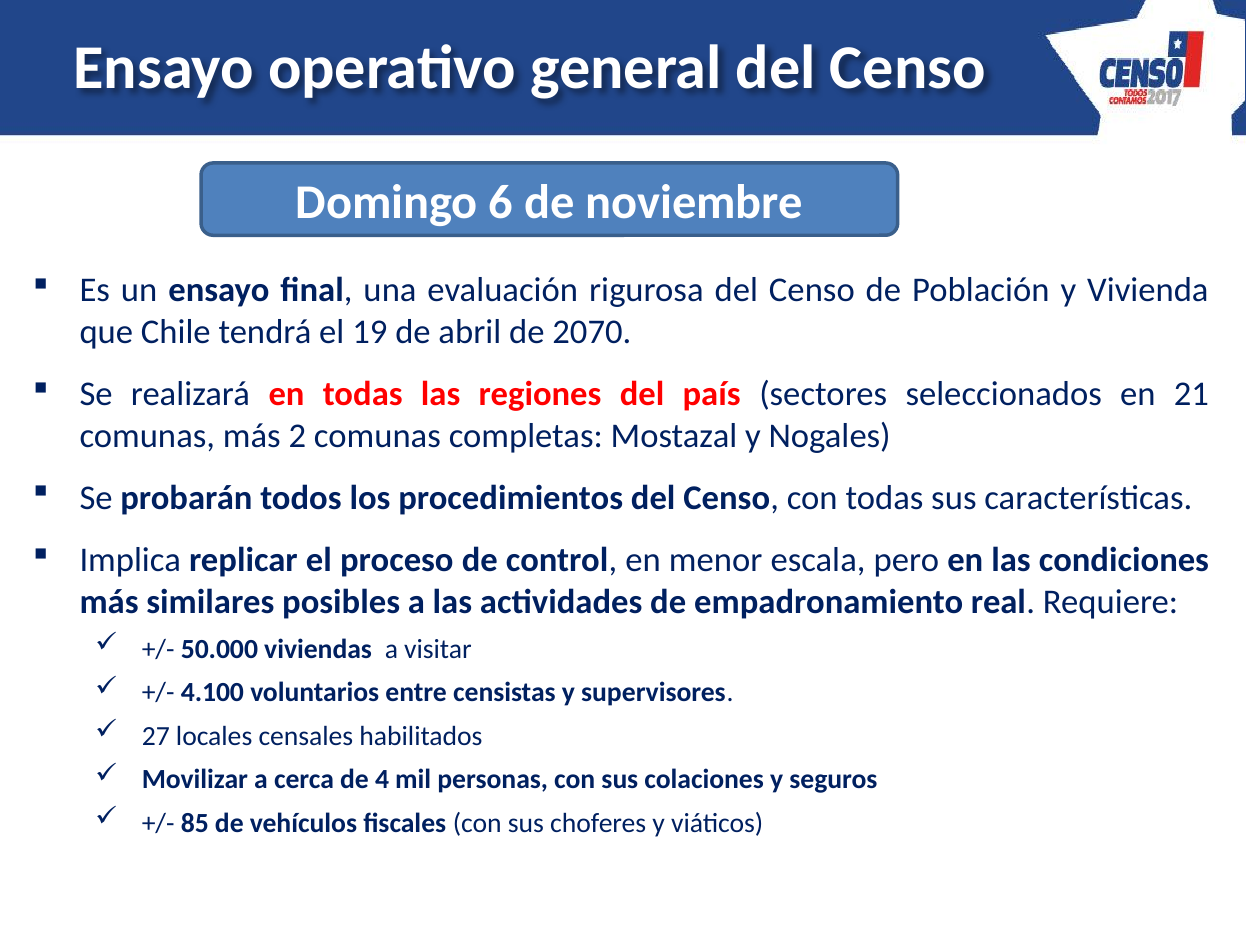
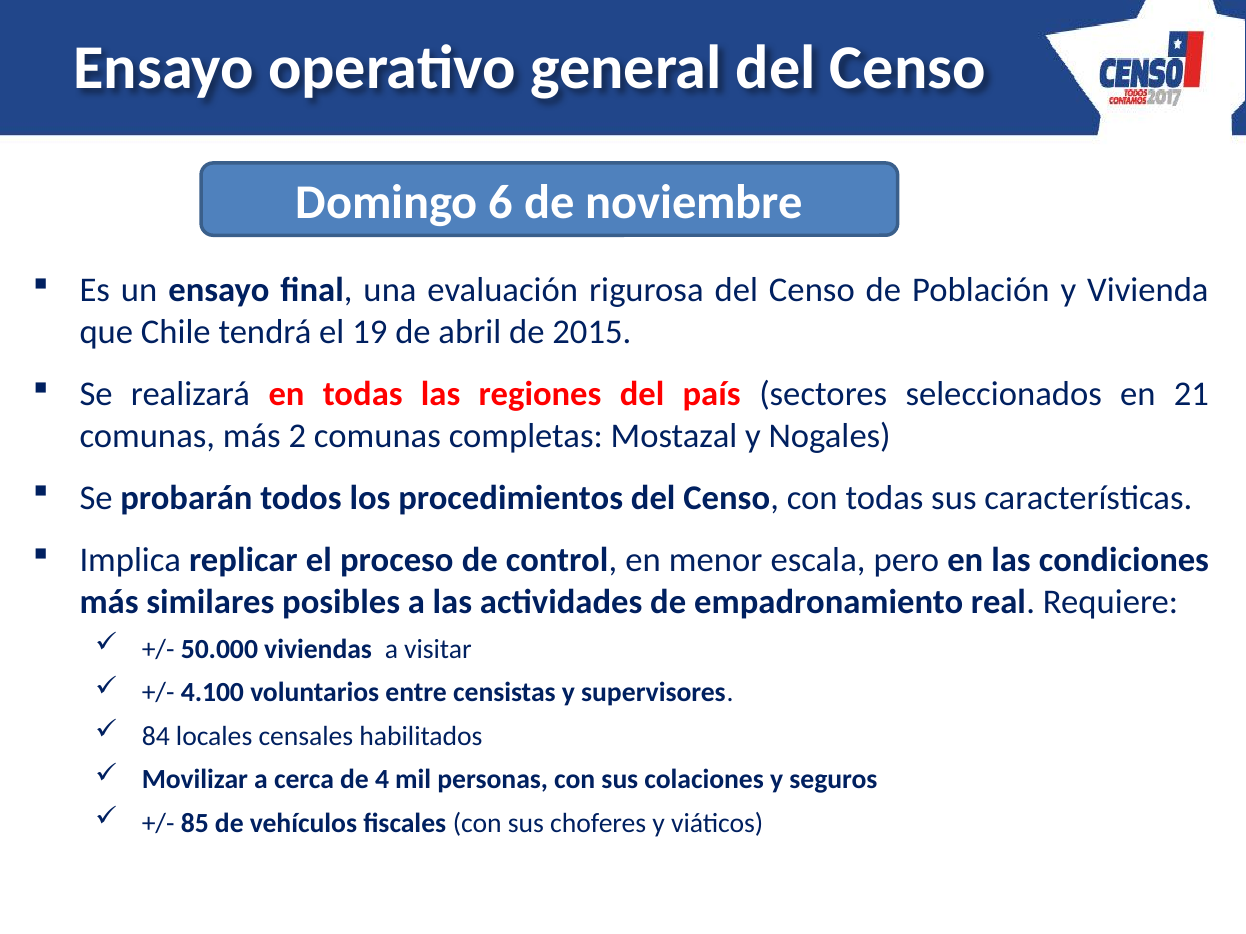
2070: 2070 -> 2015 (592, 332)
27: 27 -> 84 (156, 737)
